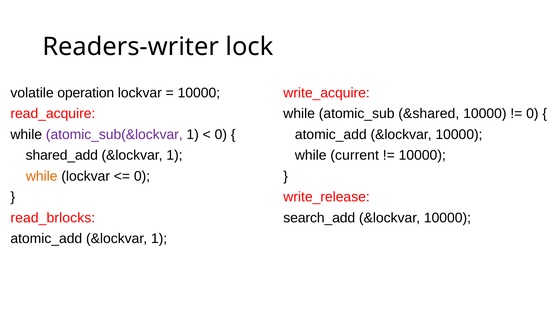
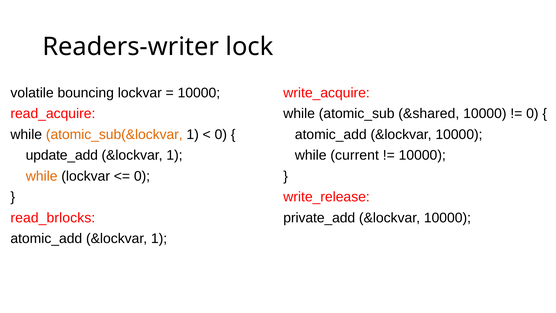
operation: operation -> bouncing (86, 93)
atomic_sub(&lockvar colour: purple -> orange (114, 134)
shared_add: shared_add -> update_add (62, 155)
search_add: search_add -> private_add (319, 218)
